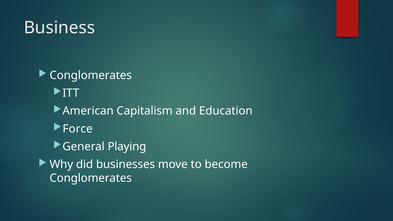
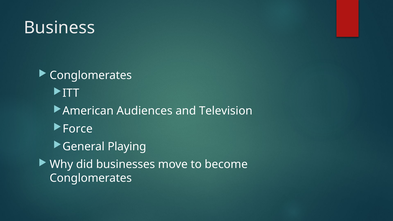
Capitalism: Capitalism -> Audiences (145, 111)
Education: Education -> Television (226, 111)
